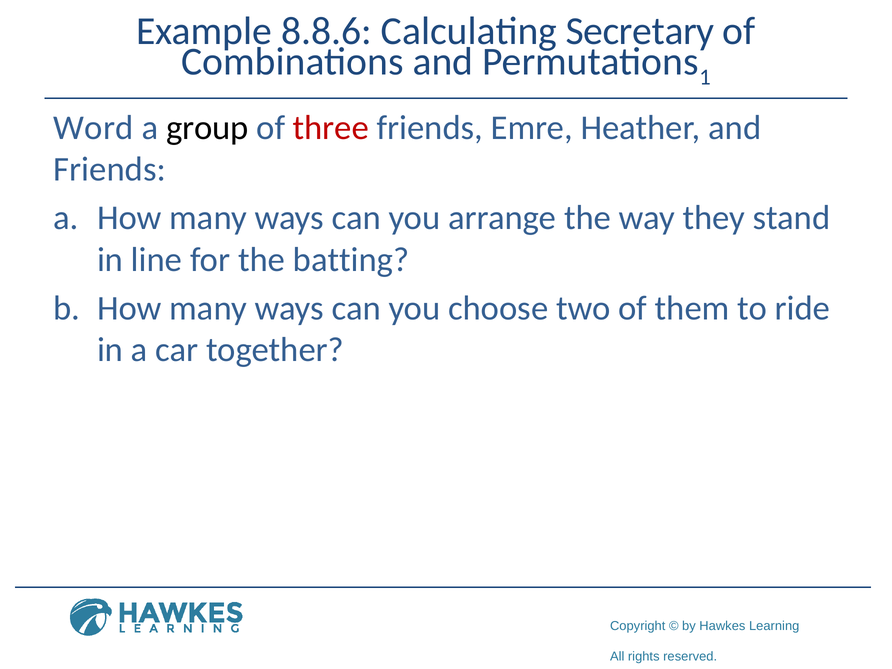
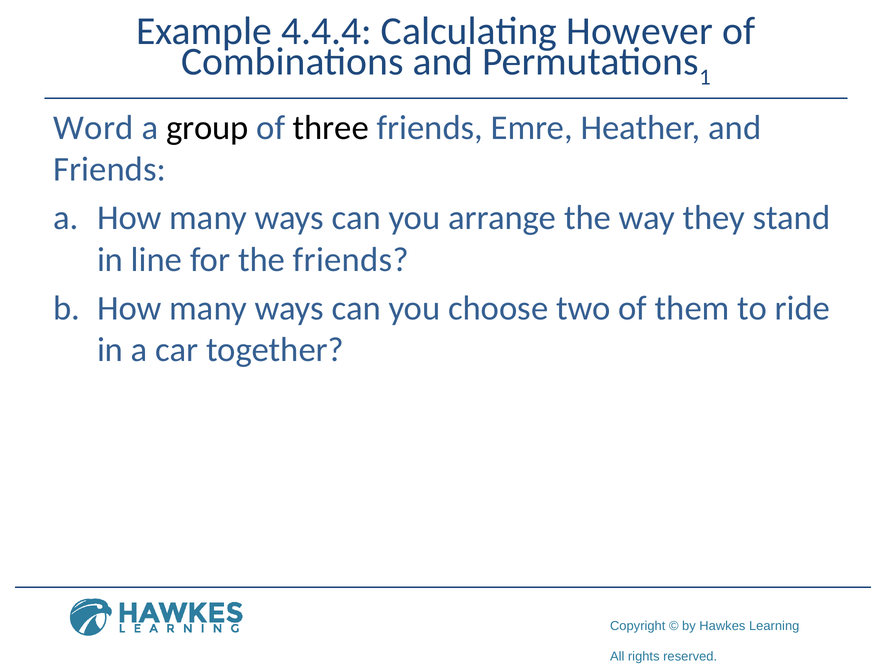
8.8.6: 8.8.6 -> 4.4.4 (326, 31)
Secretary: Secretary -> However (640, 31)
three colour: red -> black (331, 128)
the batting: batting -> friends (351, 260)
